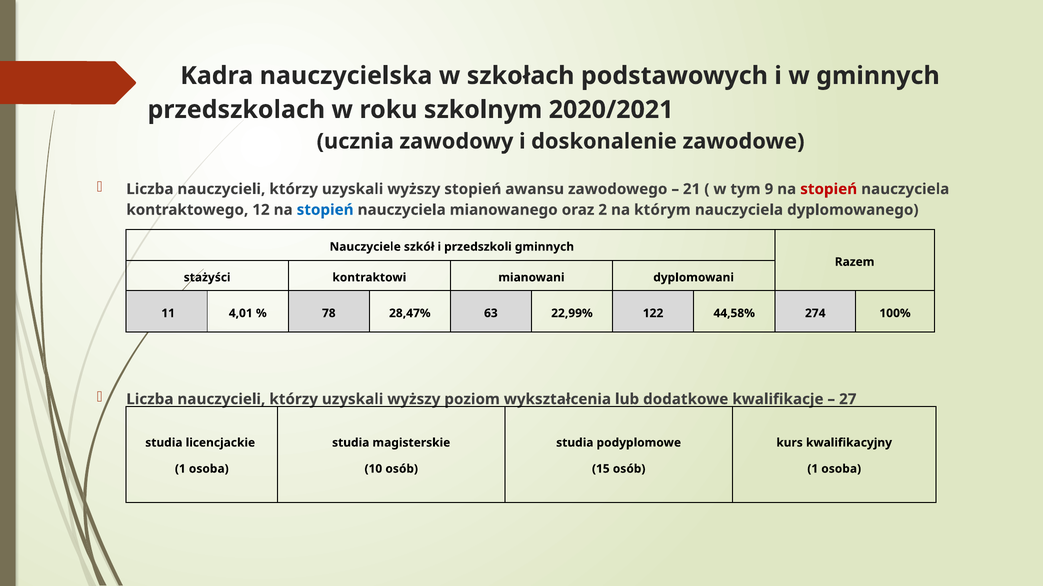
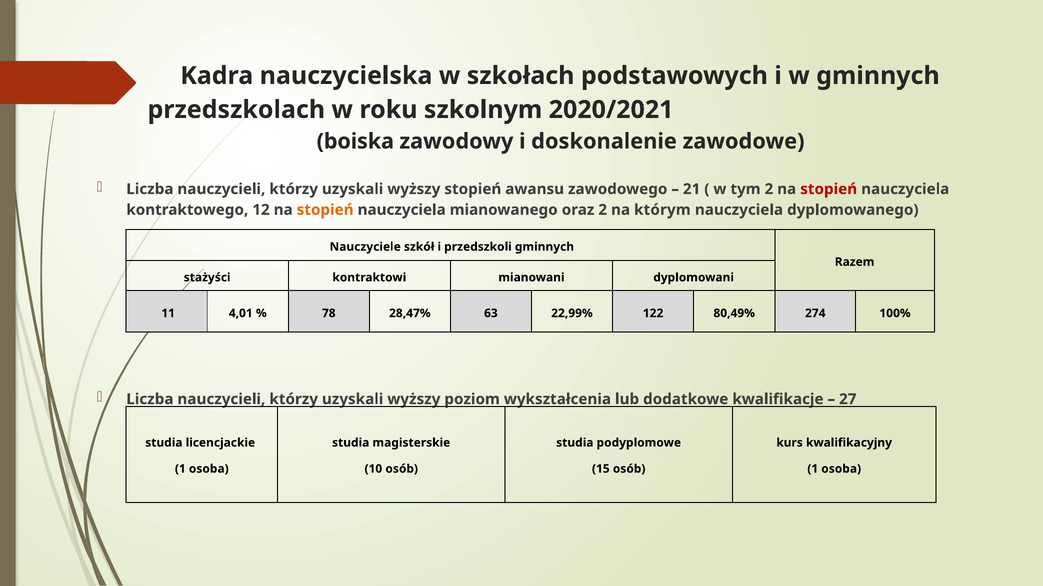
ucznia: ucznia -> boiska (355, 142)
tym 9: 9 -> 2 (769, 189)
stopień colour: blue -> orange (325, 210)
44,58%: 44,58% -> 80,49% (734, 314)
